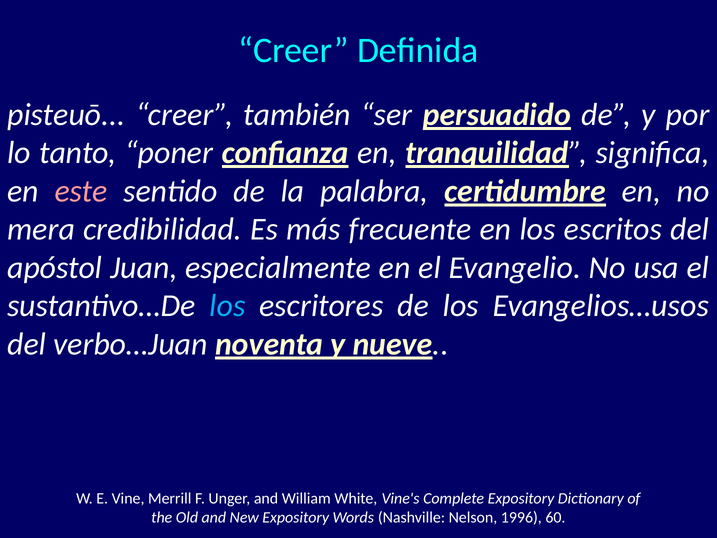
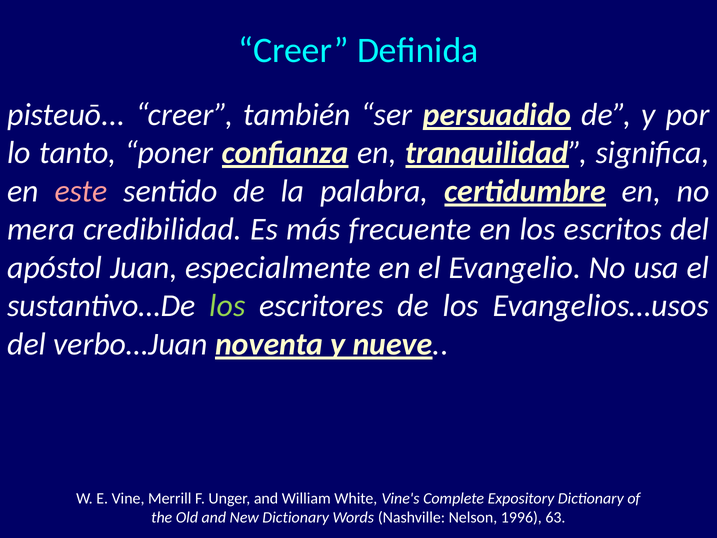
los colour: light blue -> light green (227, 306)
New Expository: Expository -> Dictionary (296, 517)
60: 60 -> 63 (555, 517)
